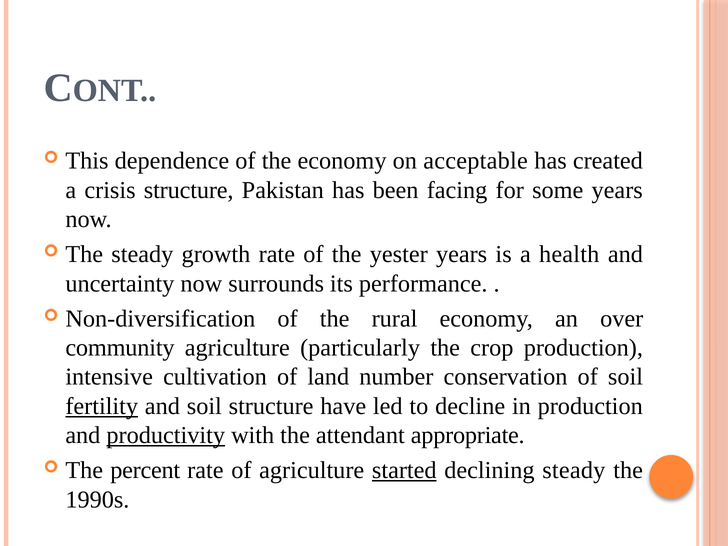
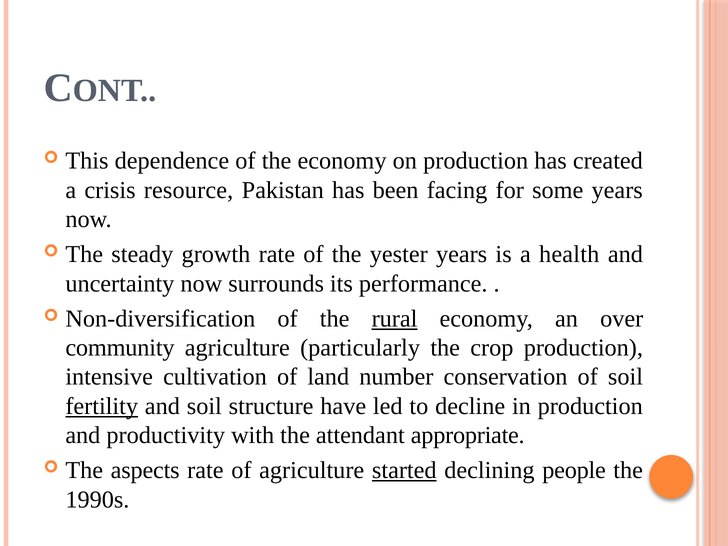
on acceptable: acceptable -> production (476, 161)
crisis structure: structure -> resource (189, 190)
rural underline: none -> present (395, 319)
productivity underline: present -> none (166, 435)
percent: percent -> aspects (145, 470)
declining steady: steady -> people (574, 470)
